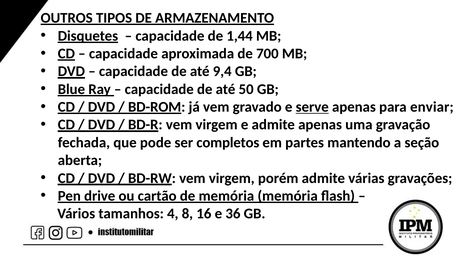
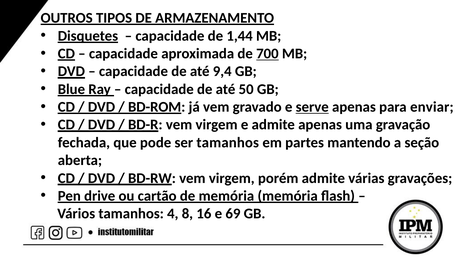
700 underline: none -> present (267, 54)
ser completos: completos -> tamanhos (228, 142)
36: 36 -> 69 (233, 213)
